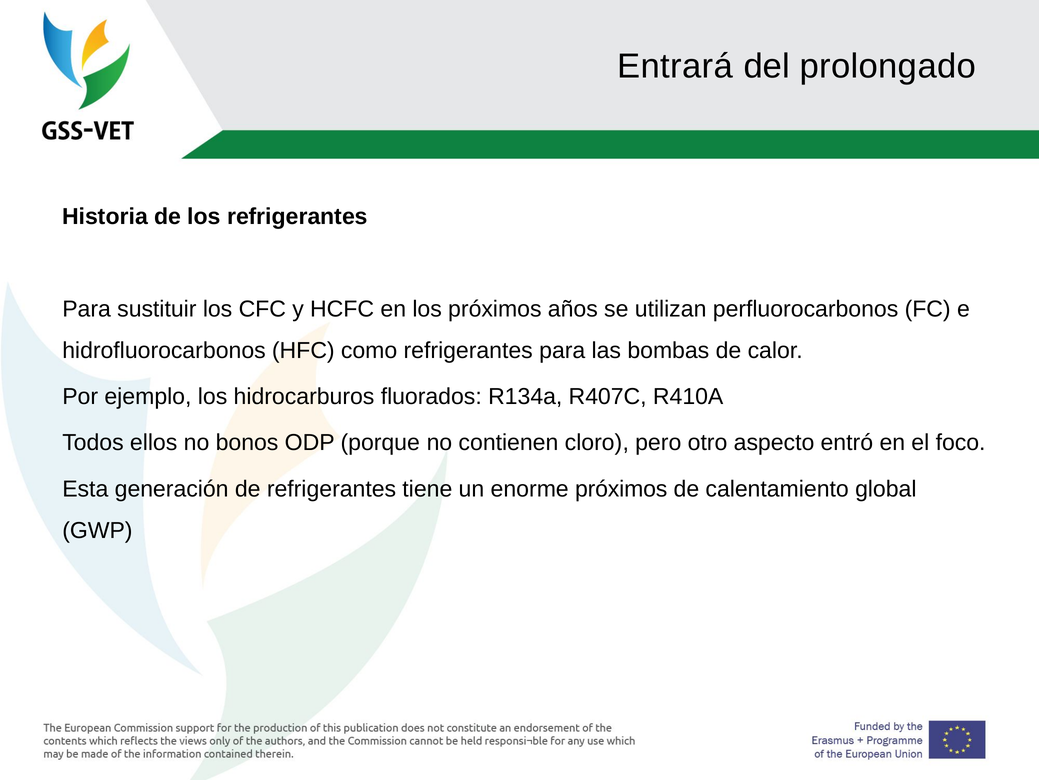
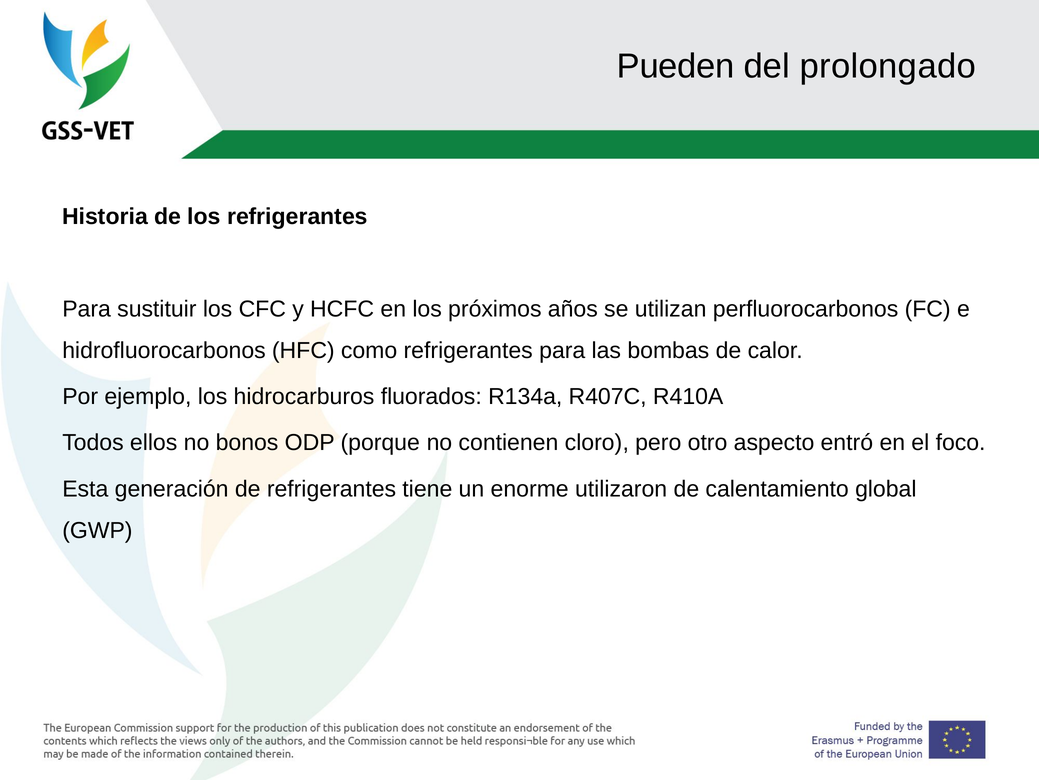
Entrará: Entrará -> Pueden (676, 66)
enorme próximos: próximos -> utilizaron (621, 489)
